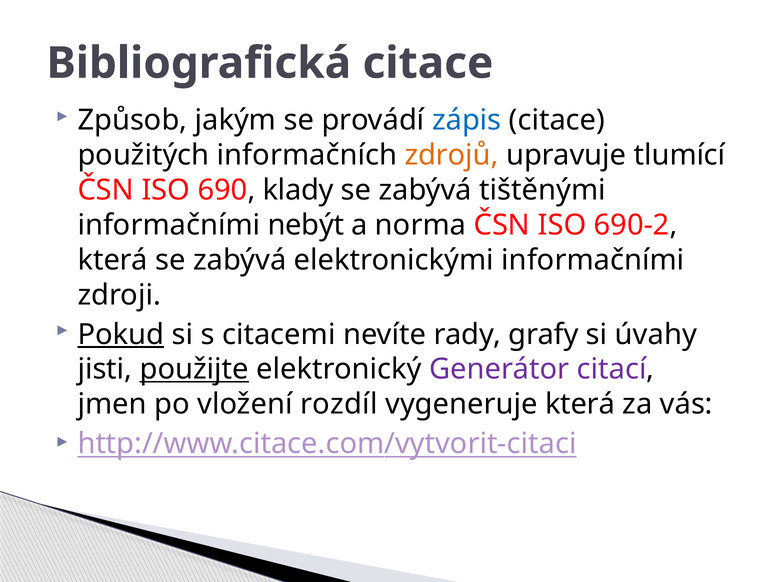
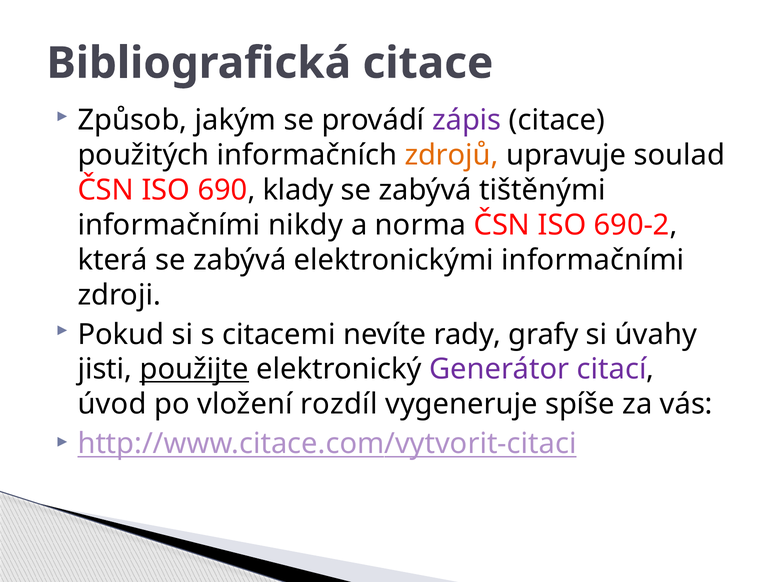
zápis colour: blue -> purple (467, 120)
tlumící: tlumící -> soulad (680, 155)
nebýt: nebýt -> nikdy (306, 225)
Pokud underline: present -> none (121, 334)
jmen: jmen -> úvod (112, 404)
vygeneruje která: která -> spíše (580, 404)
